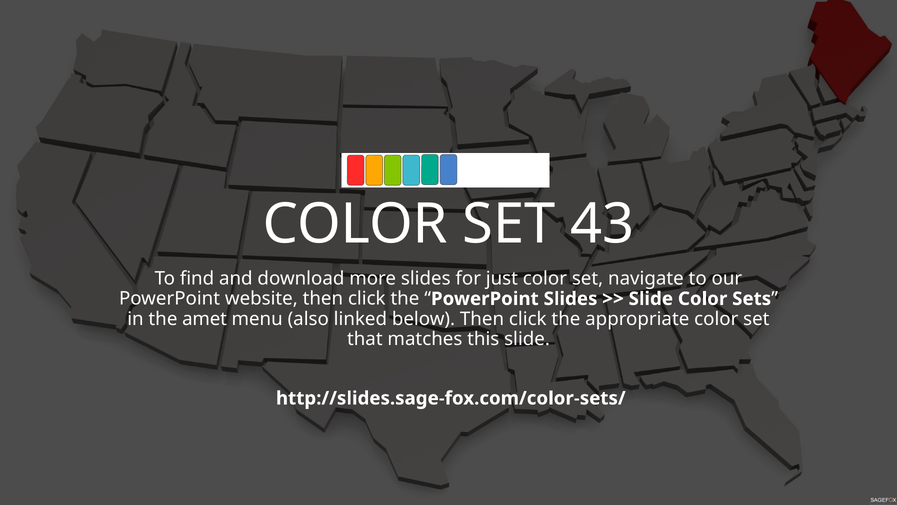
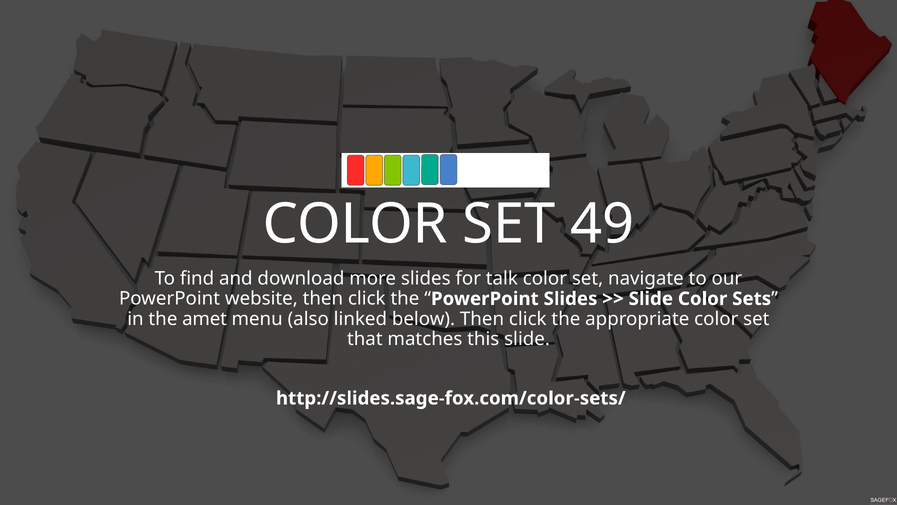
43: 43 -> 49 (602, 224)
just: just -> talk (502, 278)
